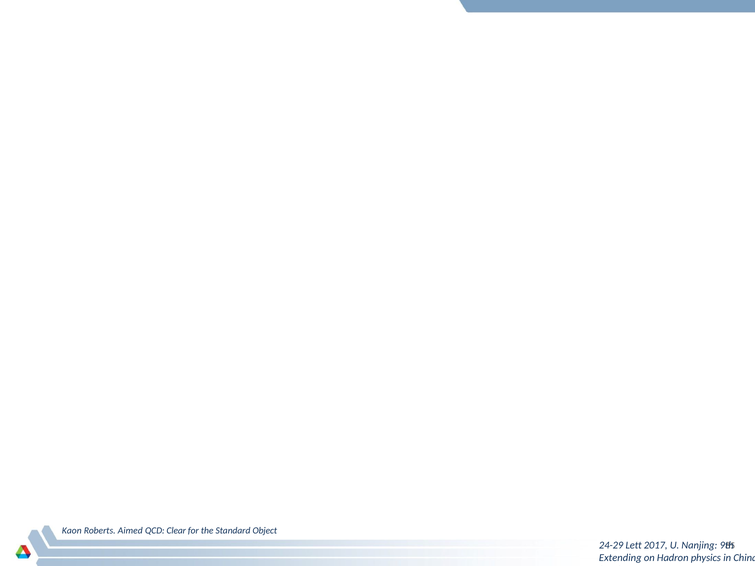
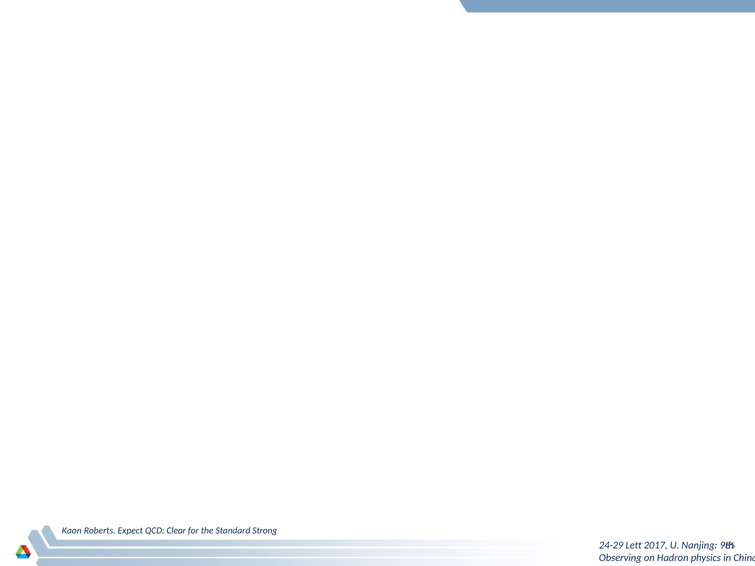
Aimed: Aimed -> Expect (130, 531)
Object: Object -> Strong (265, 531)
Extending: Extending -> Observing (620, 558)
